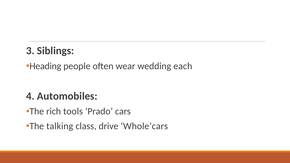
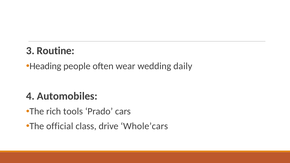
Siblings: Siblings -> Routine (56, 51)
each: each -> daily (183, 66)
talking: talking -> official (60, 126)
